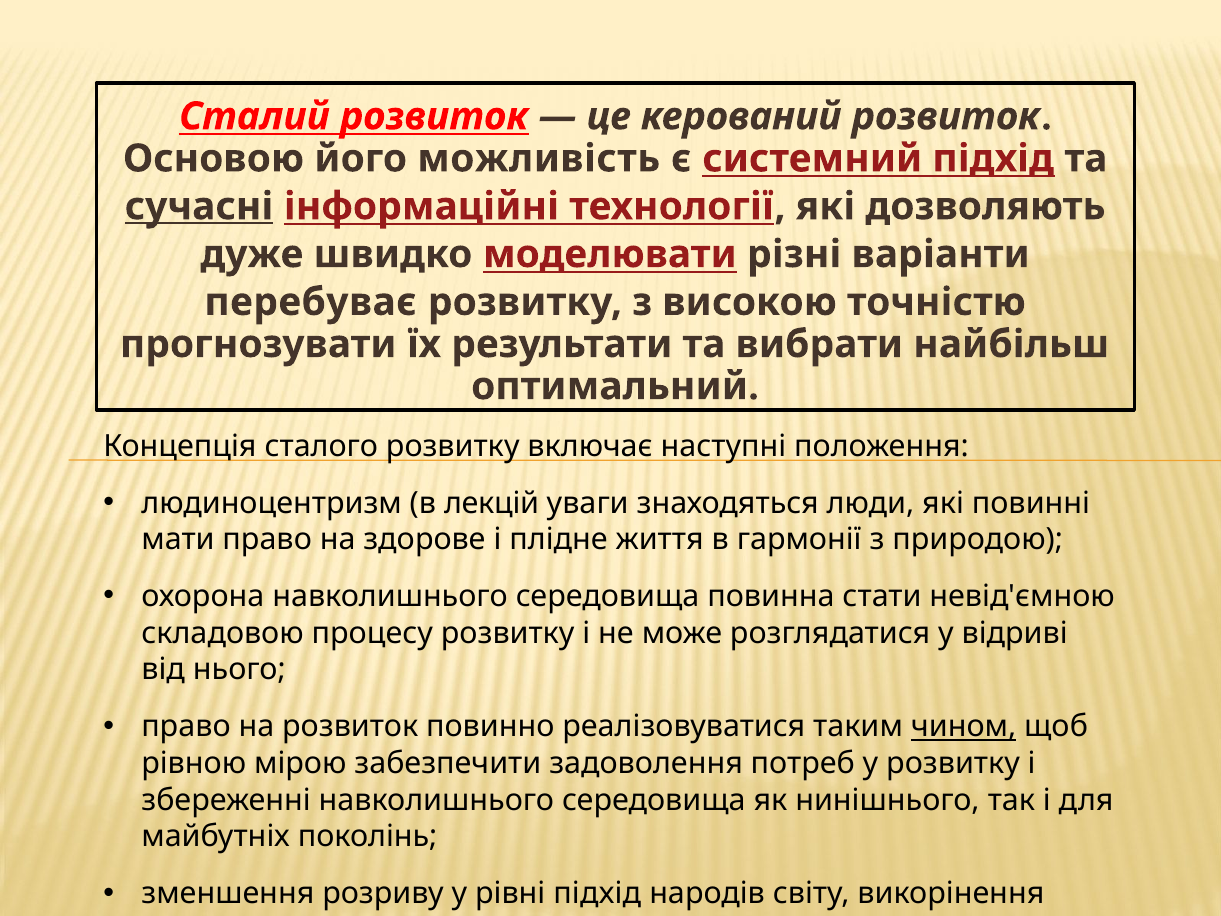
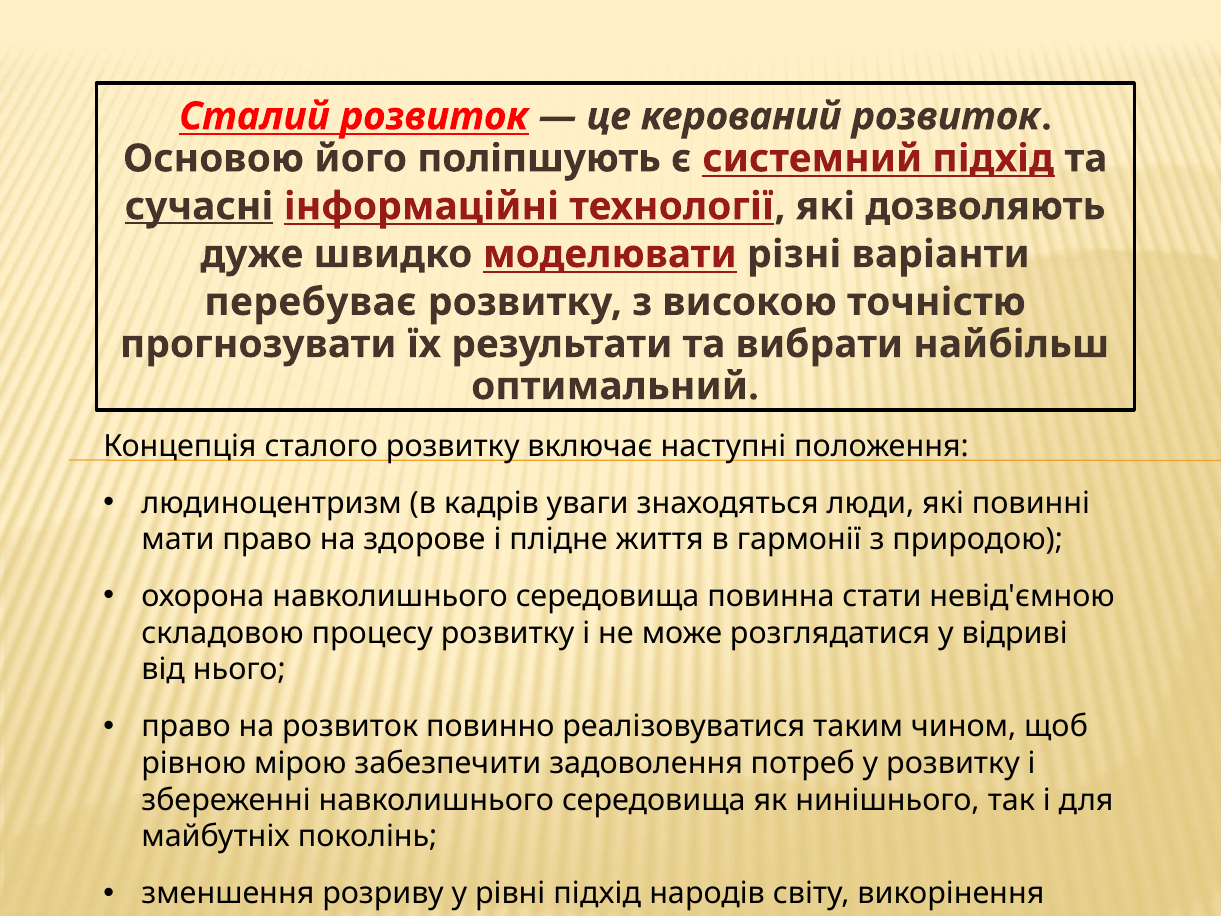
можливість: можливість -> поліпшують (539, 159)
лекцій: лекцій -> кадрів (491, 503)
чином underline: present -> none (964, 727)
